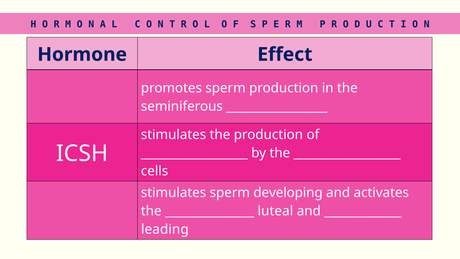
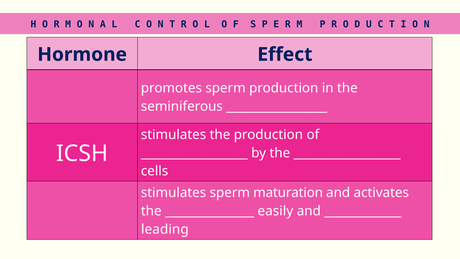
developing: developing -> maturation (288, 193)
luteal: luteal -> easily (275, 211)
